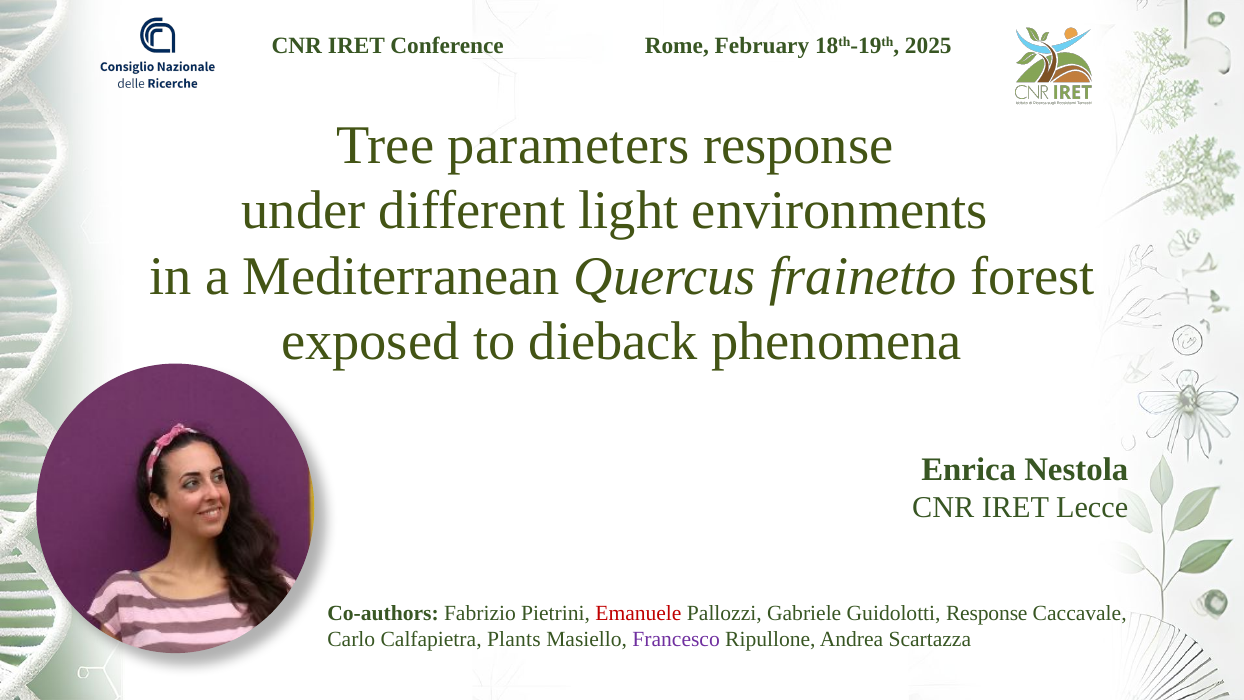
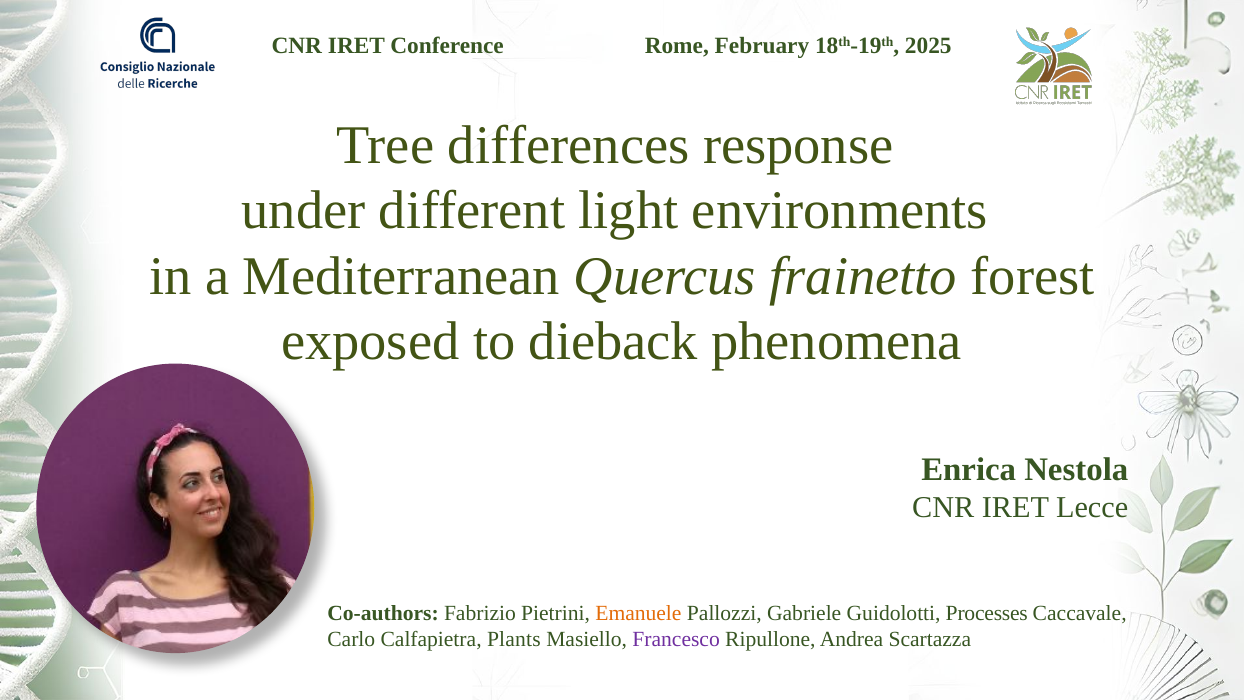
parameters: parameters -> differences (569, 145)
Emanuele colour: red -> orange (638, 613)
Guidolotti Response: Response -> Processes (987, 613)
